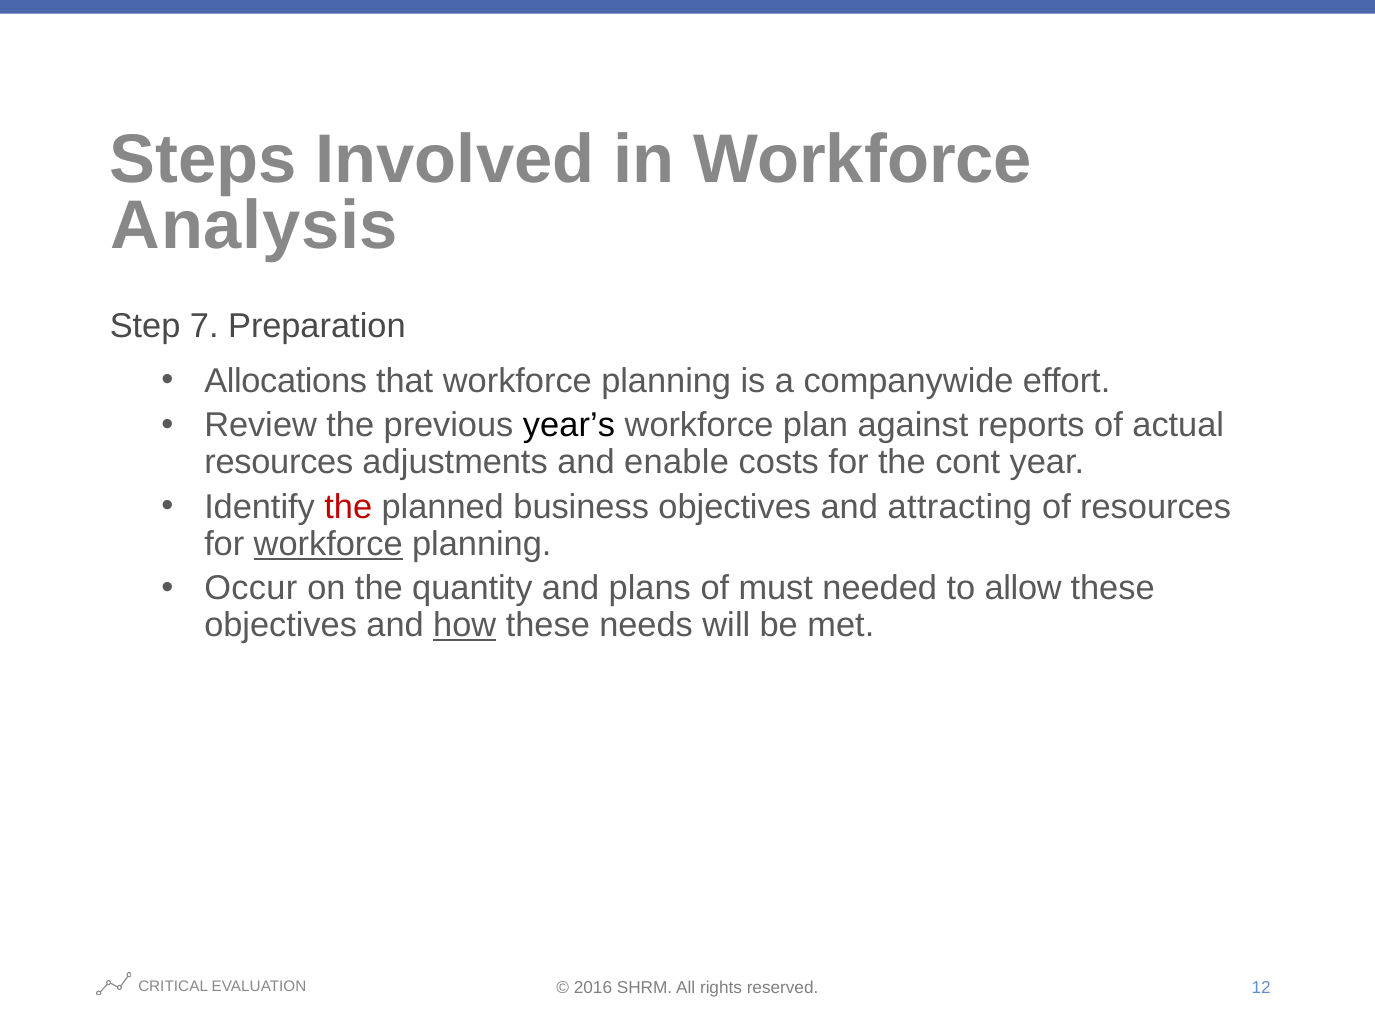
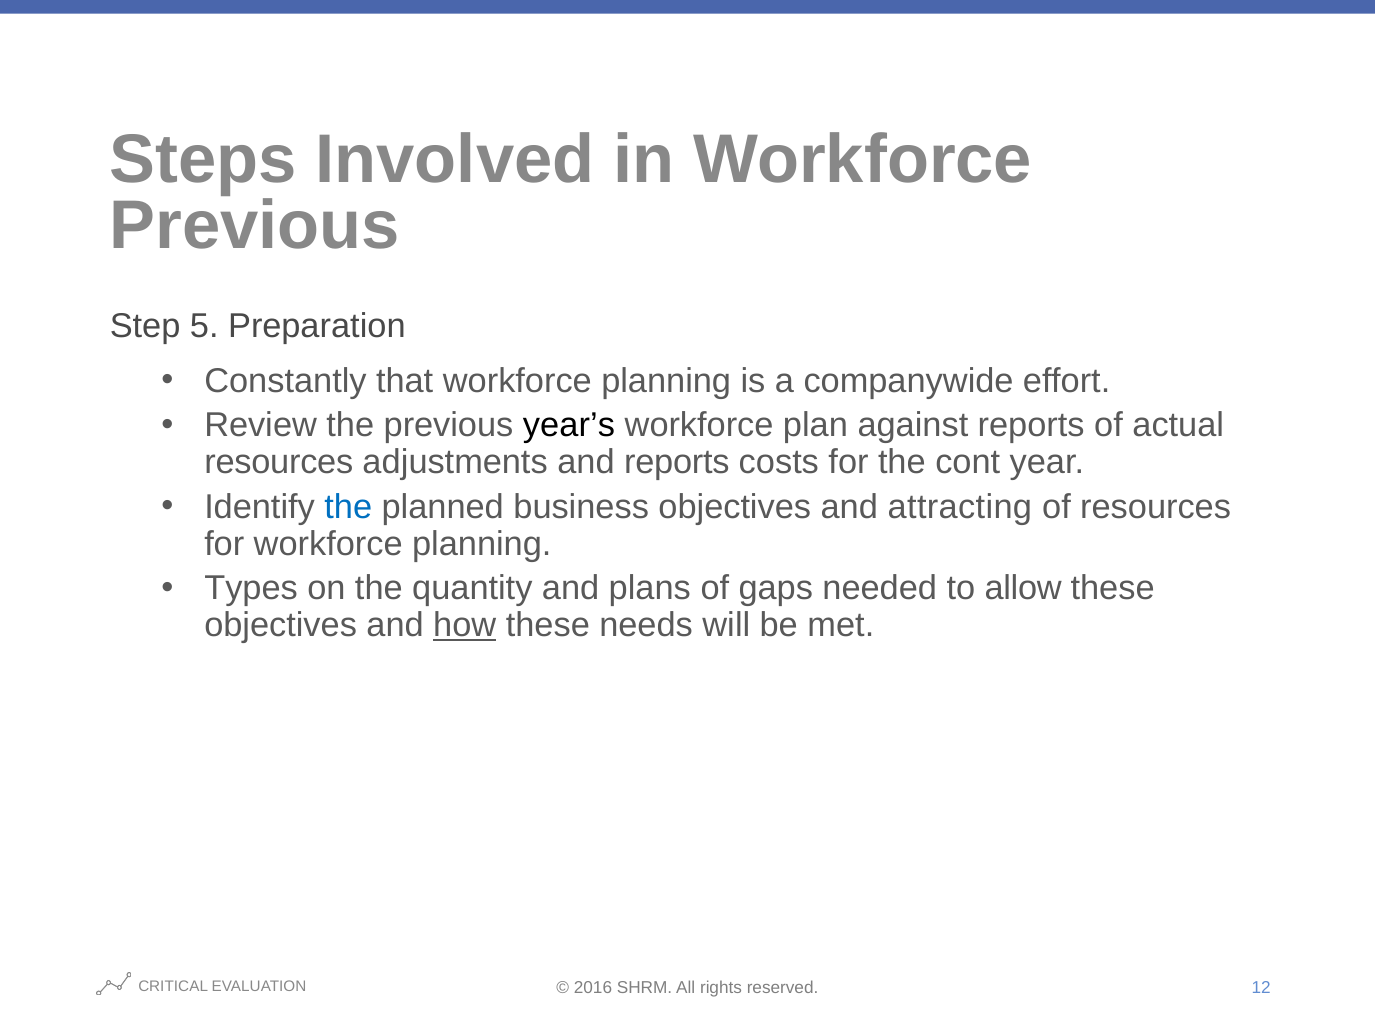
Analysis: Analysis -> Previous (255, 225)
7: 7 -> 5 (204, 325)
Allocations: Allocations -> Constantly (285, 381)
and enable: enable -> reports (677, 462)
the colour: red -> blue (348, 506)
workforce underline: present -> none (328, 543)
Occur: Occur -> Types (251, 588)
must: must -> gaps (776, 588)
